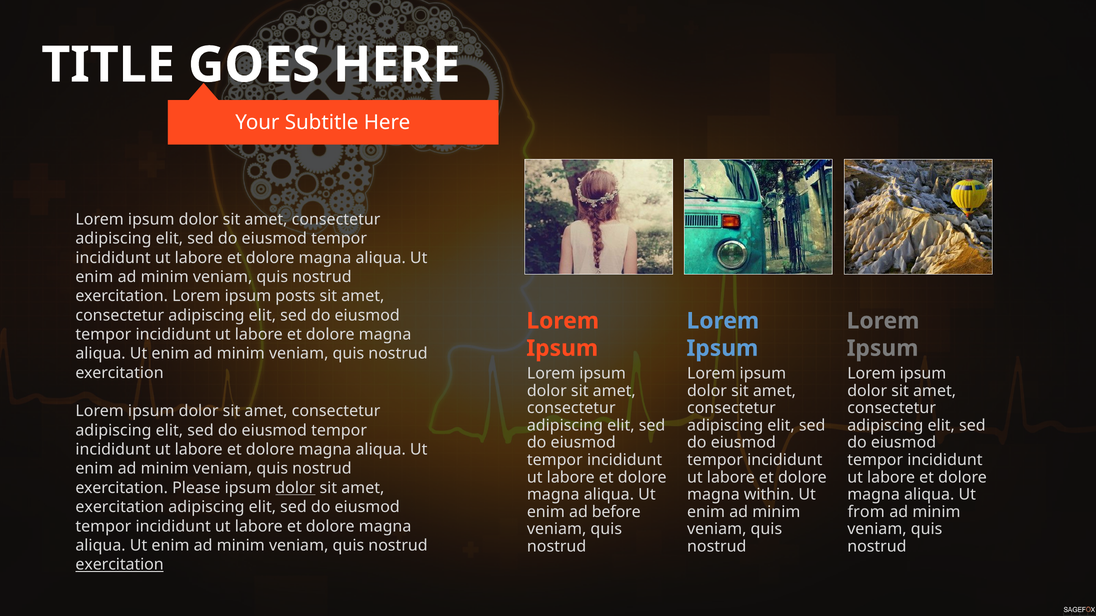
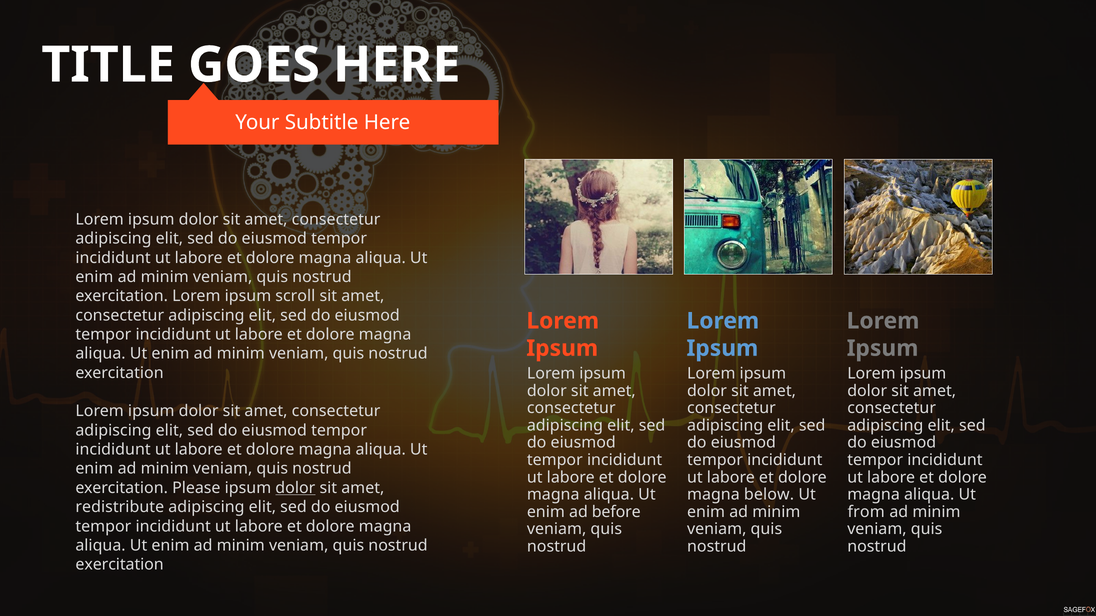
posts: posts -> scroll (295, 296)
within: within -> below (769, 495)
exercitation: exercitation -> redistribute (120, 507)
exercitation underline: present -> none (120, 565)
